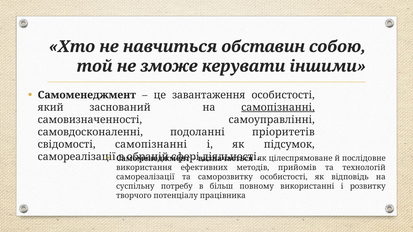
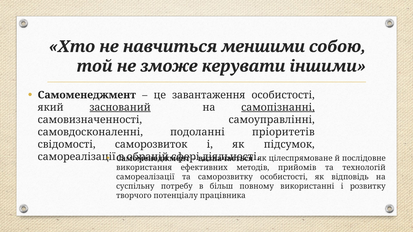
обставин: обставин -> меншими (263, 47)
заснований underline: none -> present (120, 107)
свідомості самопізнанні: самопізнанні -> саморозвиток (151, 145)
